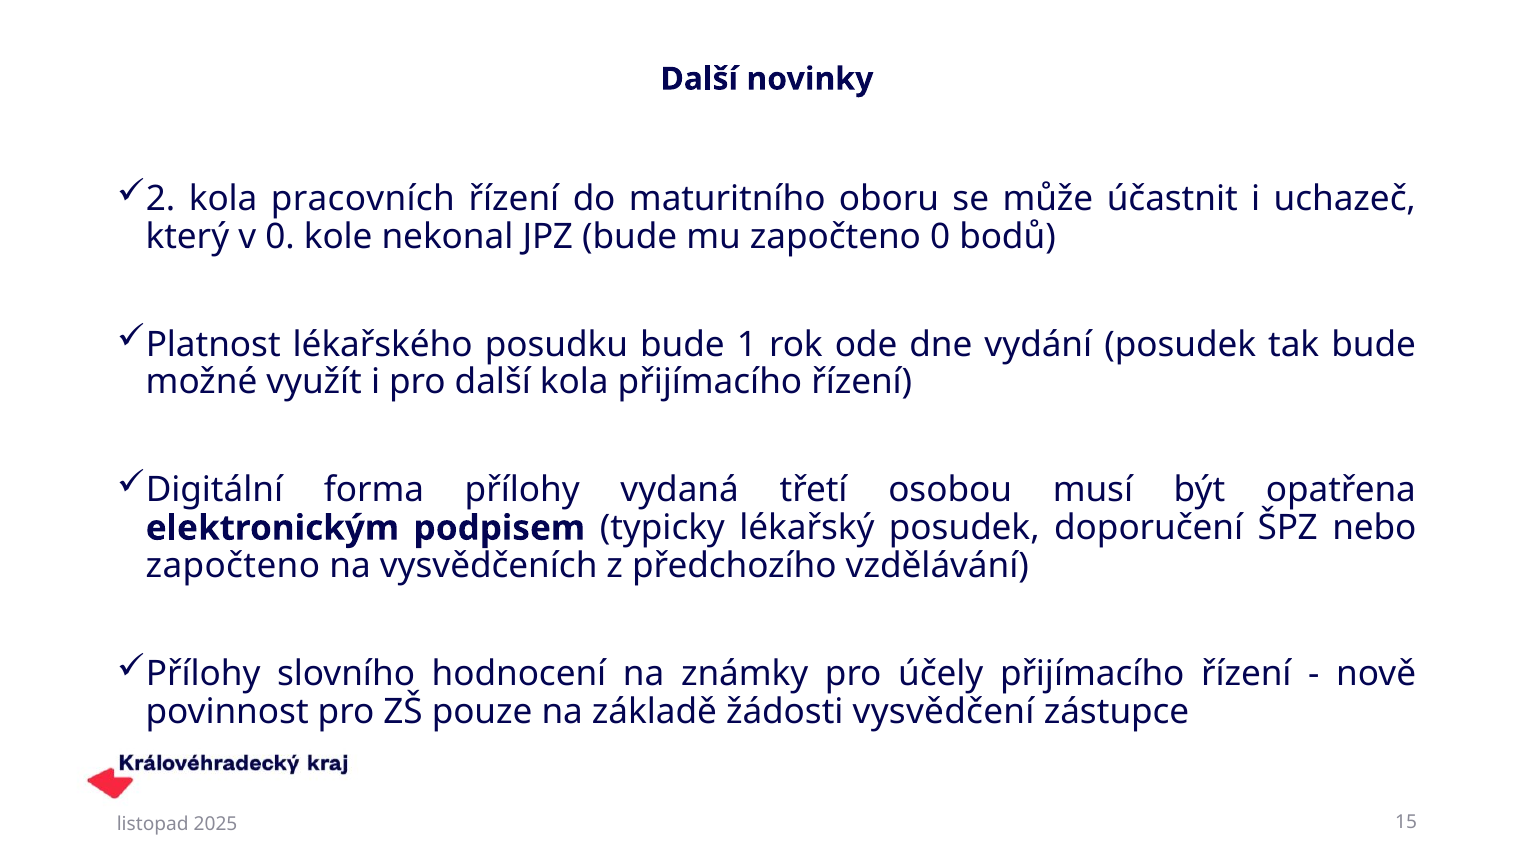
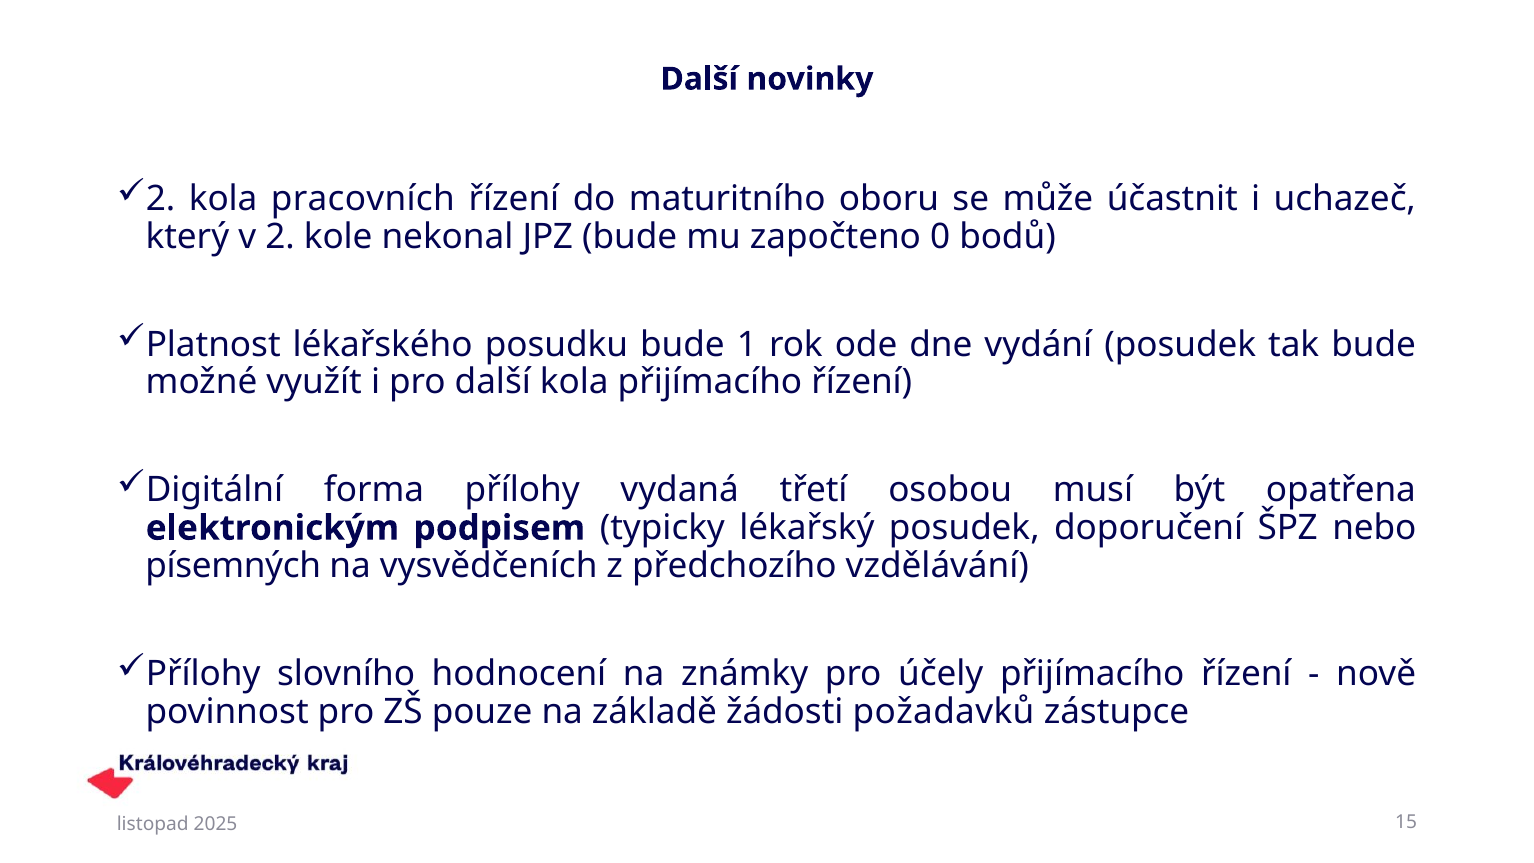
v 0: 0 -> 2 (280, 237)
započteno: započteno -> písemných (233, 566)
vysvědčení: vysvědčení -> požadavků (944, 712)
